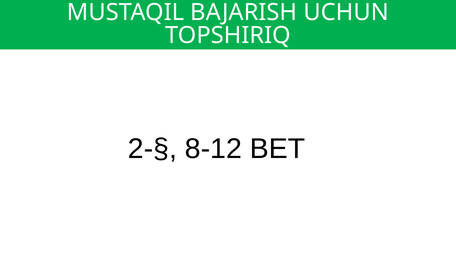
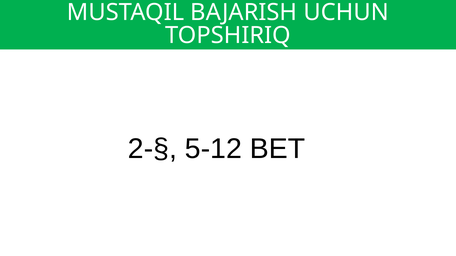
8-12: 8-12 -> 5-12 (213, 149)
